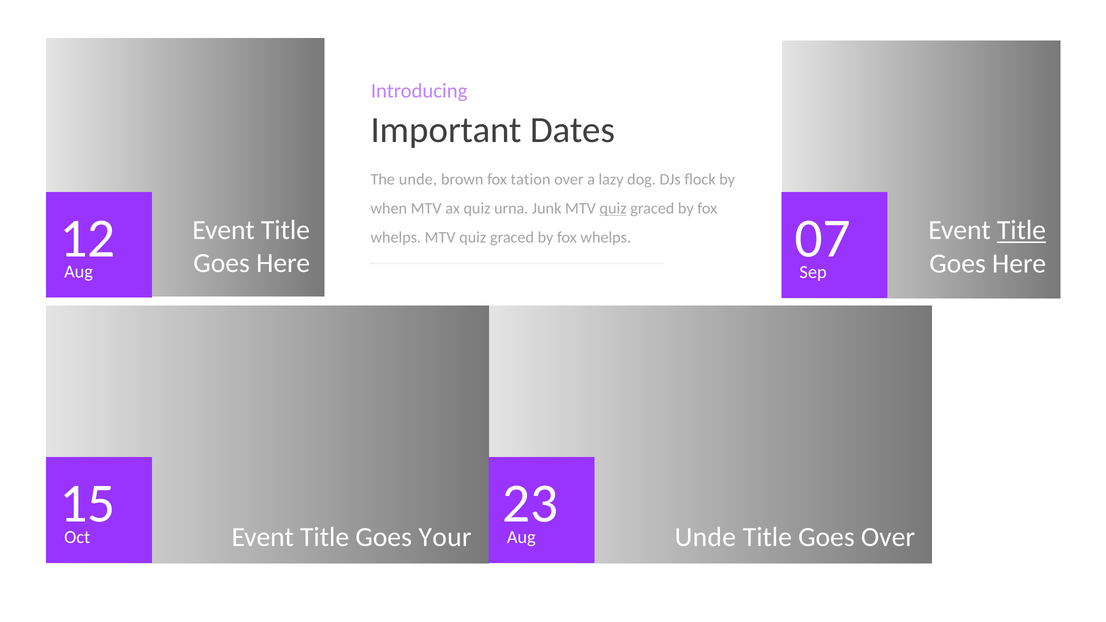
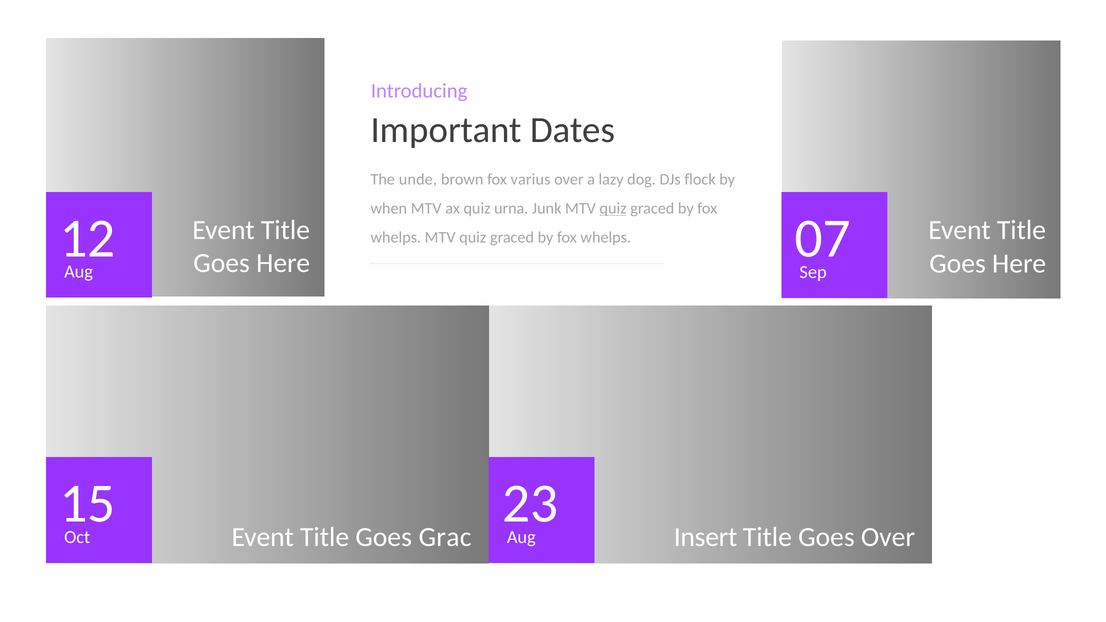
tation: tation -> varius (531, 179)
Title underline: present -> none (1021, 230)
Your: Your -> Grac (445, 537)
Unde: Unde -> Insert (706, 537)
